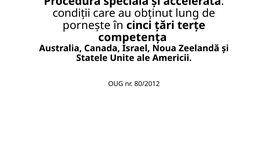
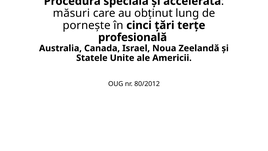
condiții: condiții -> măsuri (71, 13)
competența: competența -> profesională (133, 37)
